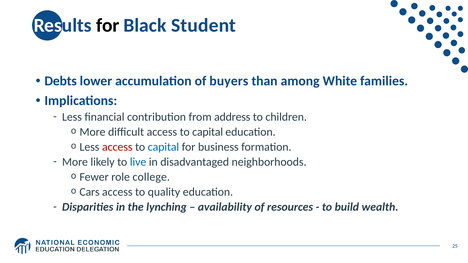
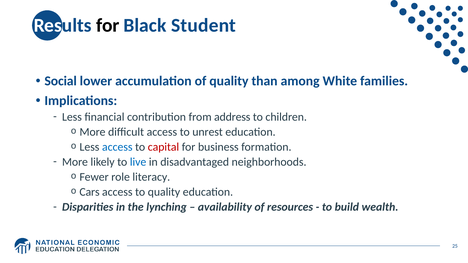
Debts: Debts -> Social (61, 81)
of buyers: buyers -> quality (229, 81)
difficult access to capital: capital -> unrest (208, 132)
access colour: red -> blue (117, 147)
capital colour: blue -> red (163, 147)
college: college -> literacy (151, 177)
